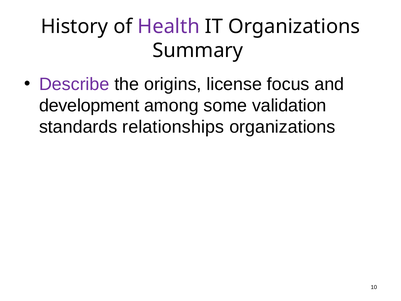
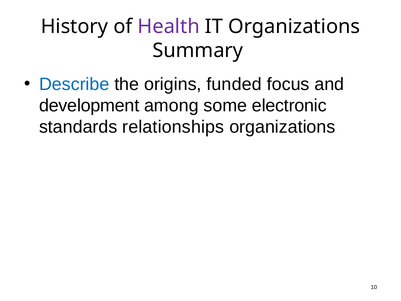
Describe colour: purple -> blue (74, 84)
license: license -> funded (234, 84)
validation: validation -> electronic (289, 106)
